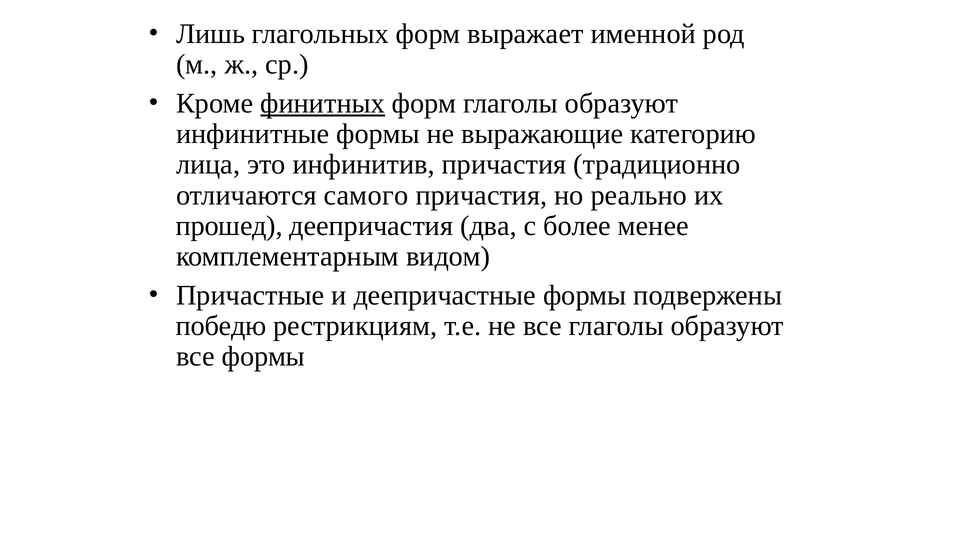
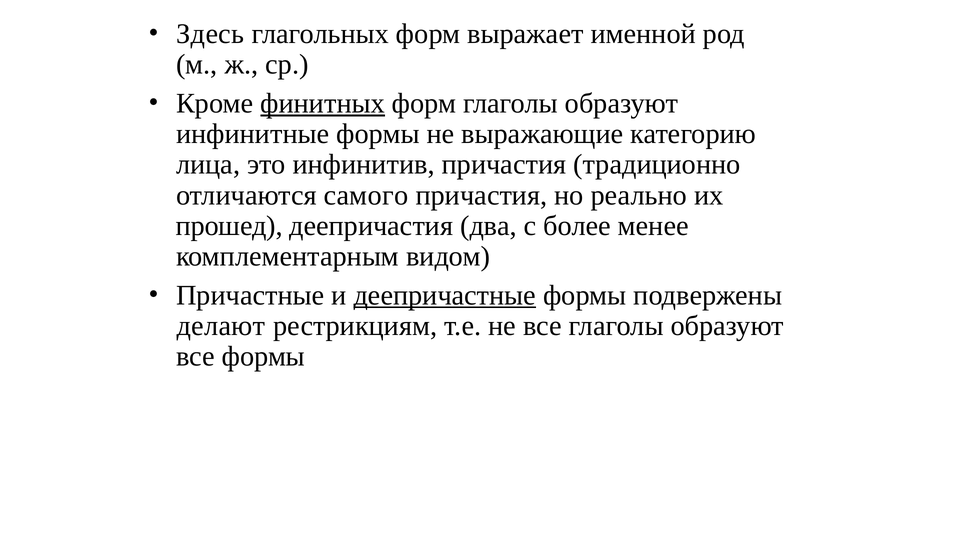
Лишь: Лишь -> Здесь (210, 34)
деепричастные underline: none -> present (445, 295)
победю: победю -> делают (221, 326)
